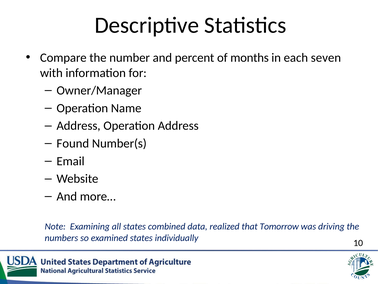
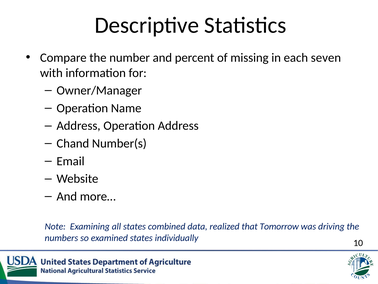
months: months -> missing (250, 58)
Found: Found -> Chand (73, 143)
